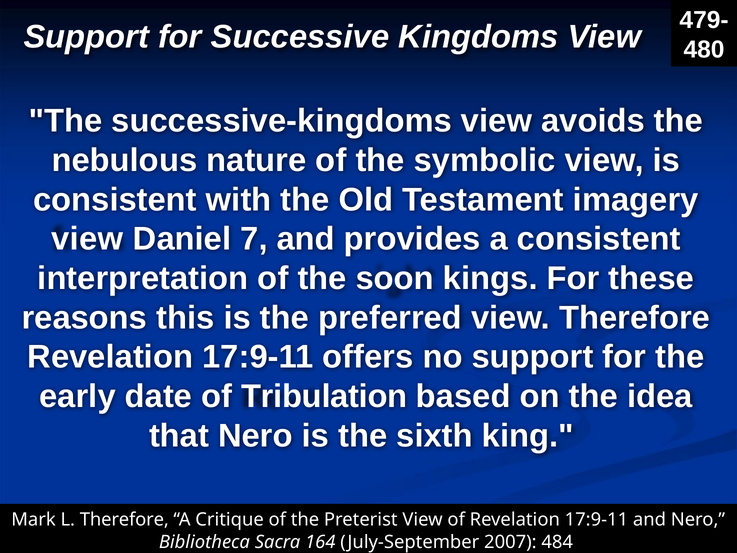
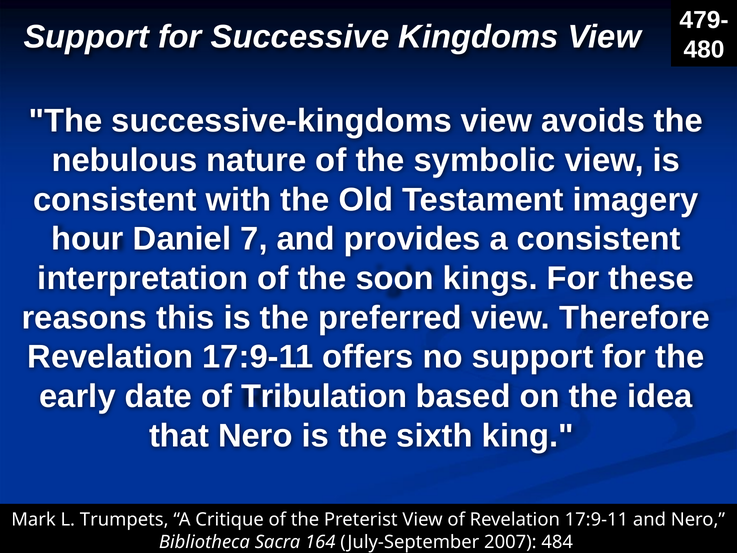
view: view -> hour (87, 239)
L Therefore: Therefore -> Trumpets (124, 520)
